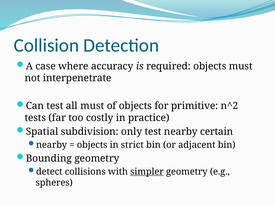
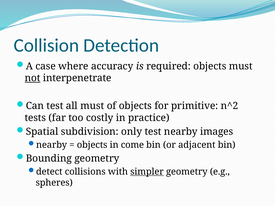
not underline: none -> present (33, 78)
certain: certain -> images (217, 132)
strict: strict -> come (132, 145)
